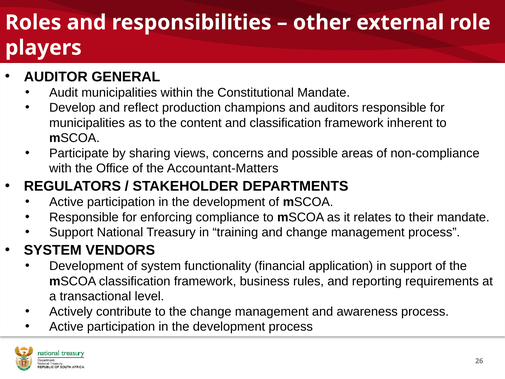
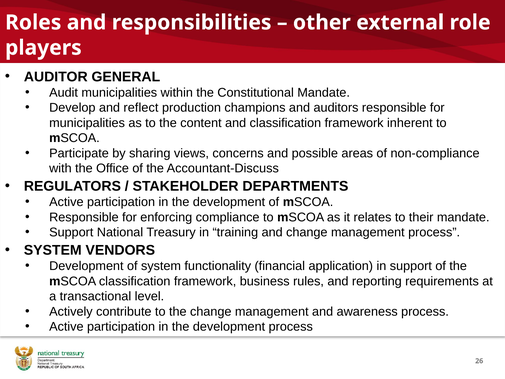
Accountant-Matters: Accountant-Matters -> Accountant-Discuss (223, 168)
